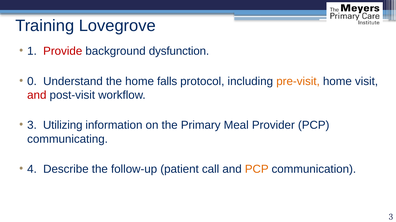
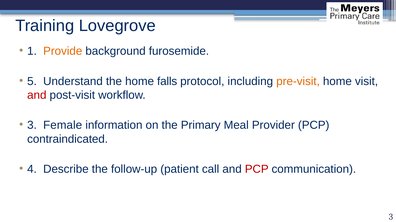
Provide colour: red -> orange (63, 51)
dysfunction: dysfunction -> furosemide (179, 51)
0: 0 -> 5 (32, 82)
Utilizing: Utilizing -> Female (63, 126)
communicating: communicating -> contraindicated (68, 139)
PCP colour: orange -> red (257, 170)
